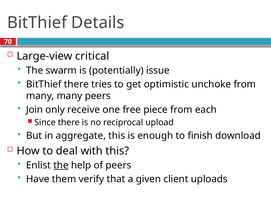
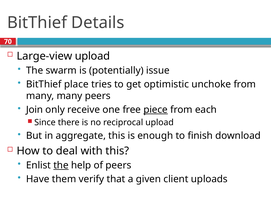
Large-view critical: critical -> upload (92, 56)
BitThief there: there -> place (76, 84)
piece underline: none -> present (156, 110)
